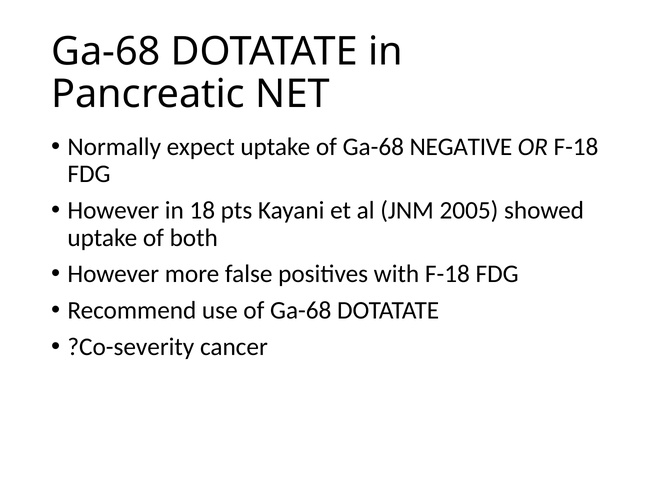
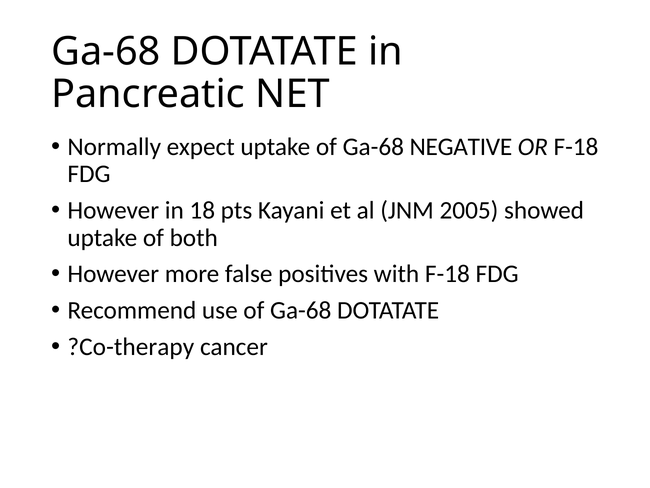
?Co-severity: ?Co-severity -> ?Co-therapy (131, 346)
